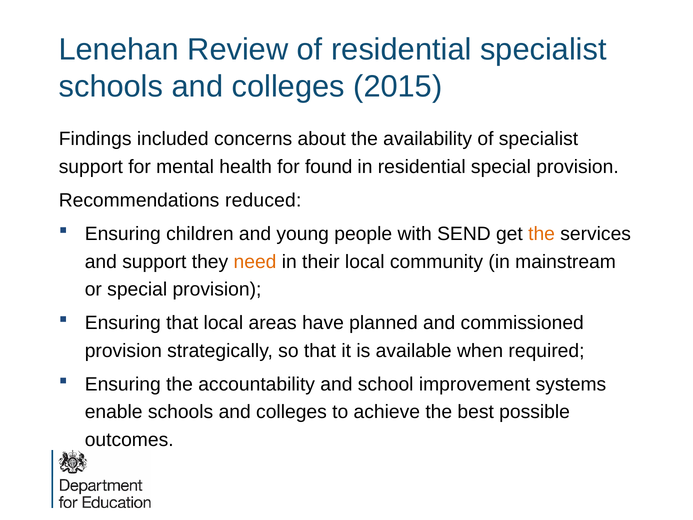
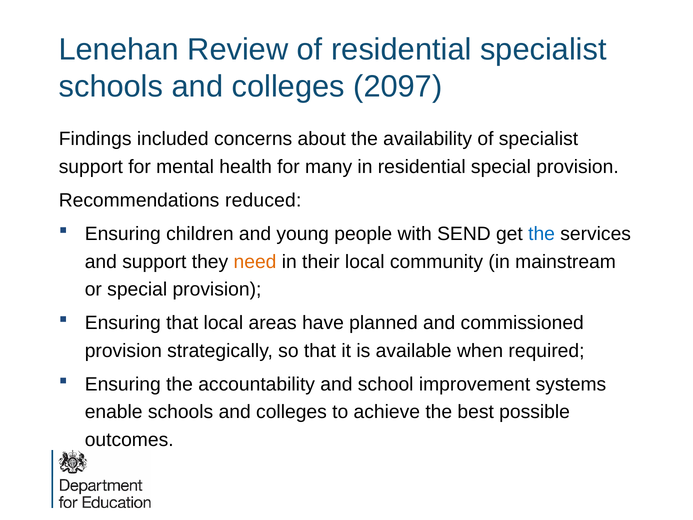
2015: 2015 -> 2097 (398, 87)
found: found -> many (329, 167)
the colour: orange -> blue (542, 234)
